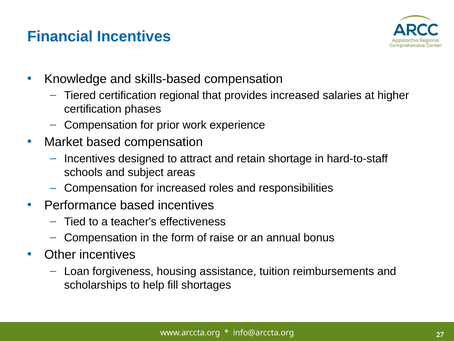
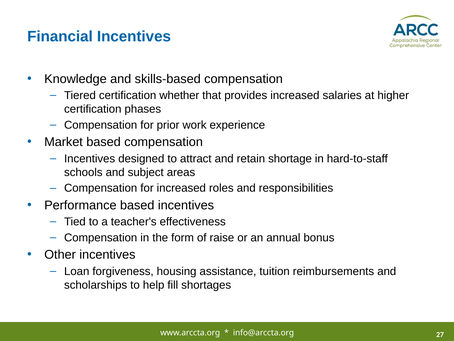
regional: regional -> whether (179, 95)
